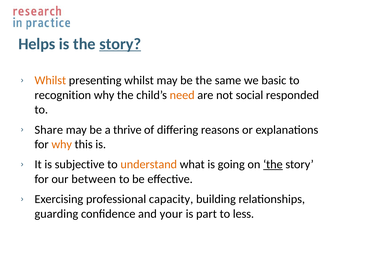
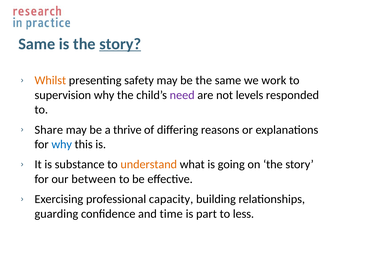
Helps: Helps -> Same (37, 44)
presenting whilst: whilst -> safety (139, 81)
basic: basic -> work (274, 81)
recognition: recognition -> supervision (63, 95)
need colour: orange -> purple (182, 95)
social: social -> levels (250, 95)
why colour: orange -> blue (62, 145)
subjective: subjective -> substance (80, 165)
the underline: present -> none (273, 165)
your: your -> time (171, 214)
